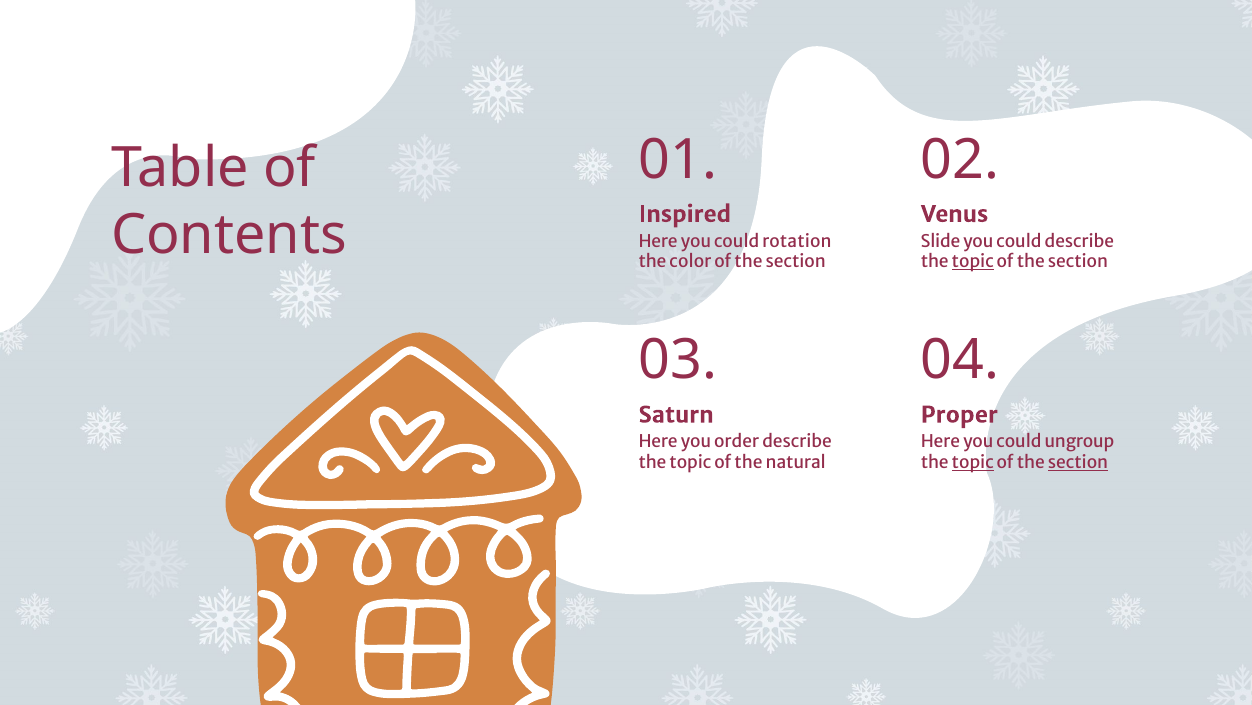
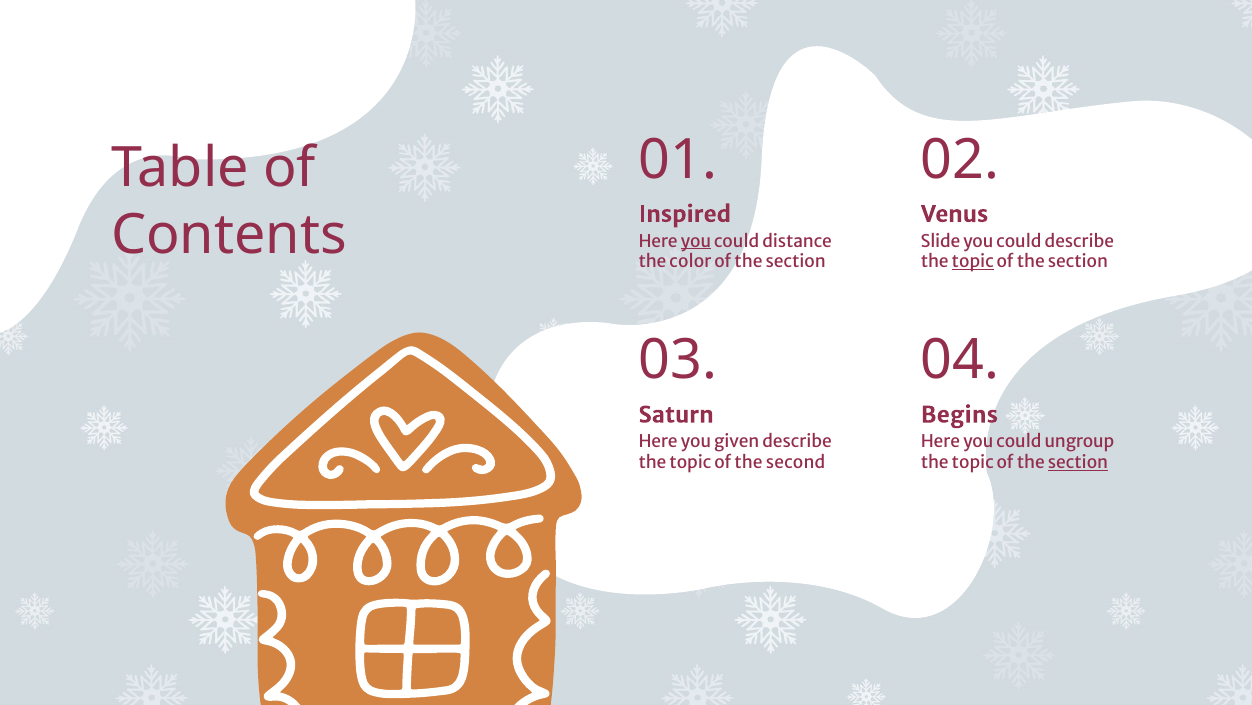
you underline: none -> present (696, 241)
rotation: rotation -> distance (797, 241)
Proper: Proper -> Begins (959, 415)
order: order -> given (737, 441)
natural: natural -> second (796, 462)
topic underline: present -> none (973, 462)
